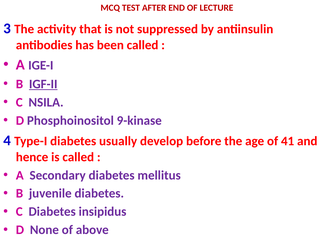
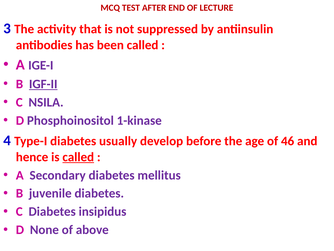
9-kinase: 9-kinase -> 1-kinase (139, 120)
41: 41 -> 46 (288, 141)
called underline: none -> present (78, 157)
